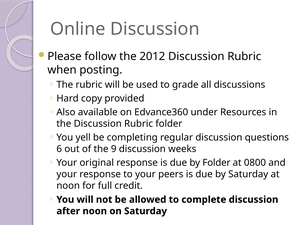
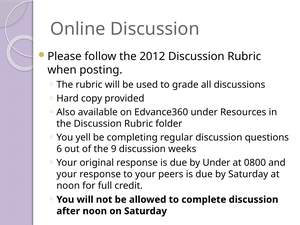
by Folder: Folder -> Under (216, 163)
